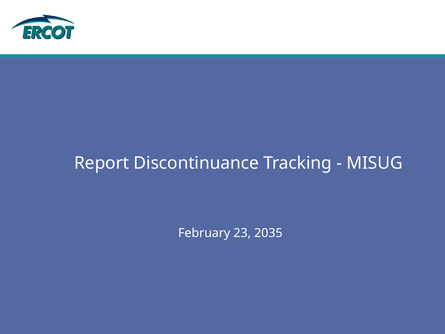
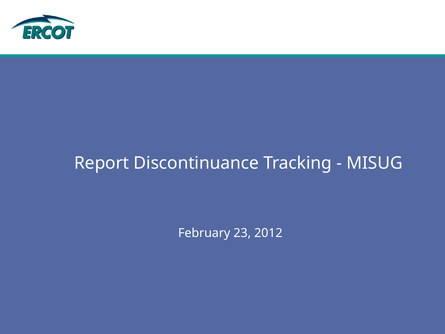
2035: 2035 -> 2012 (268, 233)
